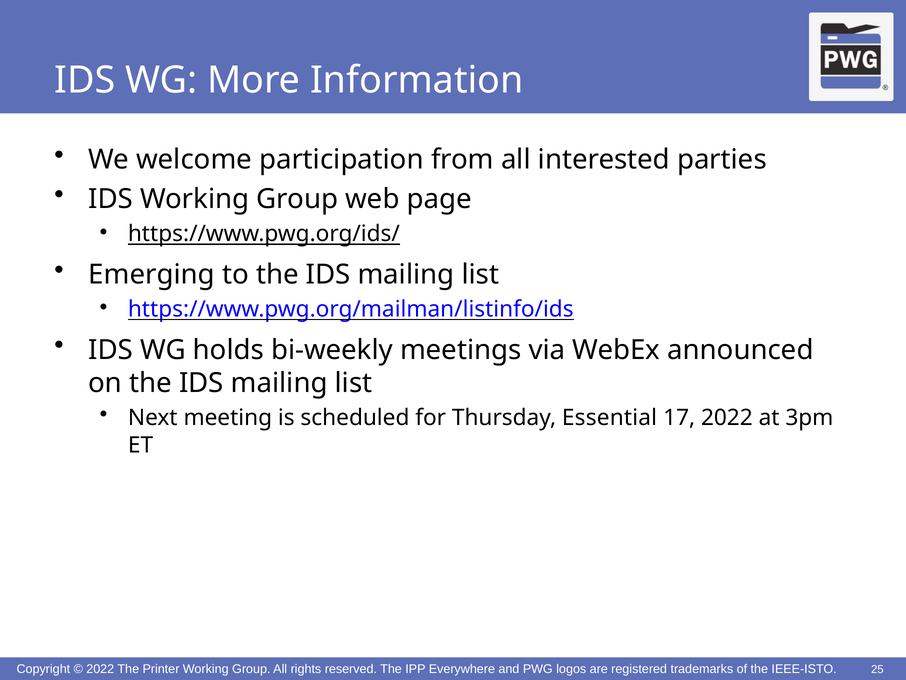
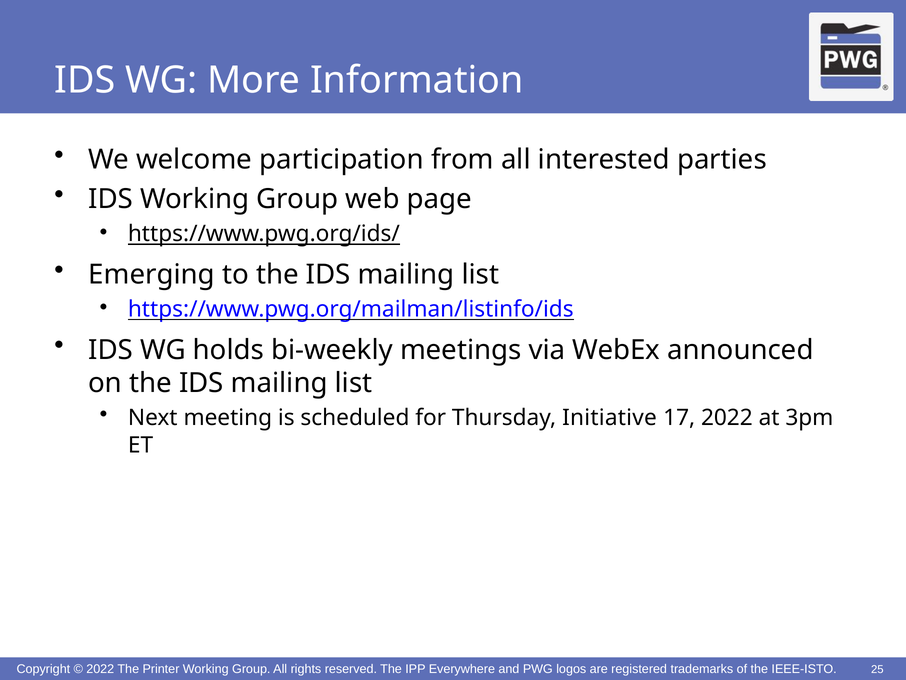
Essential: Essential -> Initiative (609, 418)
